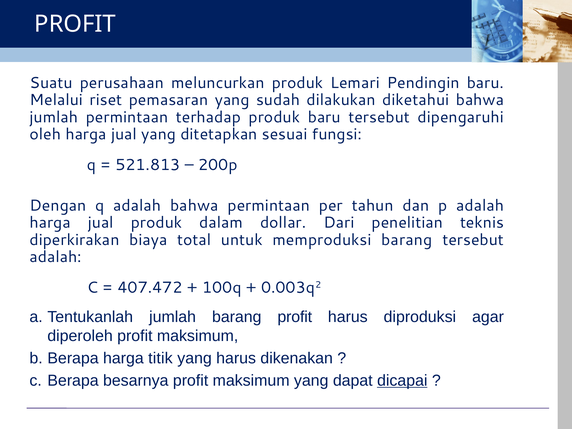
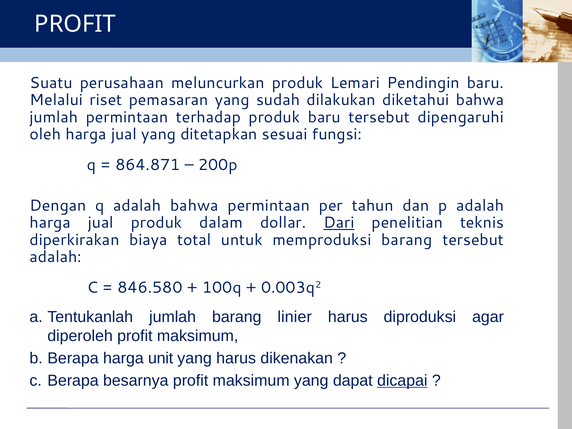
521.813: 521.813 -> 864.871 (148, 165)
Dari underline: none -> present (339, 223)
407.472: 407.472 -> 846.580 (150, 288)
barang profit: profit -> linier (295, 317)
titik: titik -> unit (161, 358)
